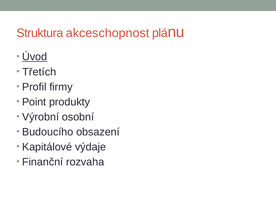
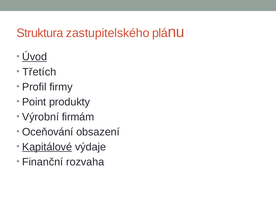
akceschopnost: akceschopnost -> zastupitelského (108, 33)
osobní: osobní -> firmám (78, 117)
Budoucího: Budoucího -> Oceňování (48, 132)
Kapitálové underline: none -> present (47, 147)
